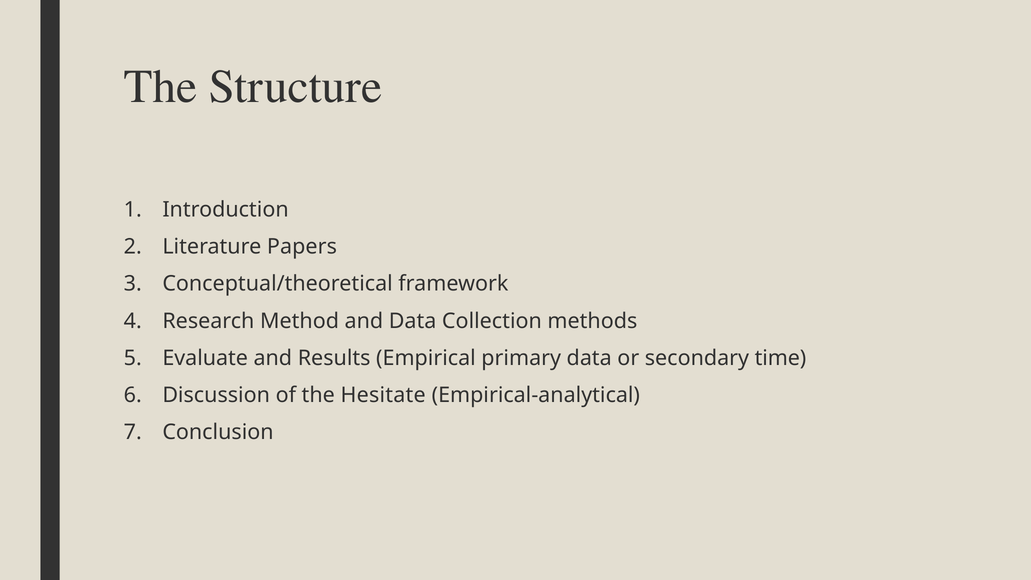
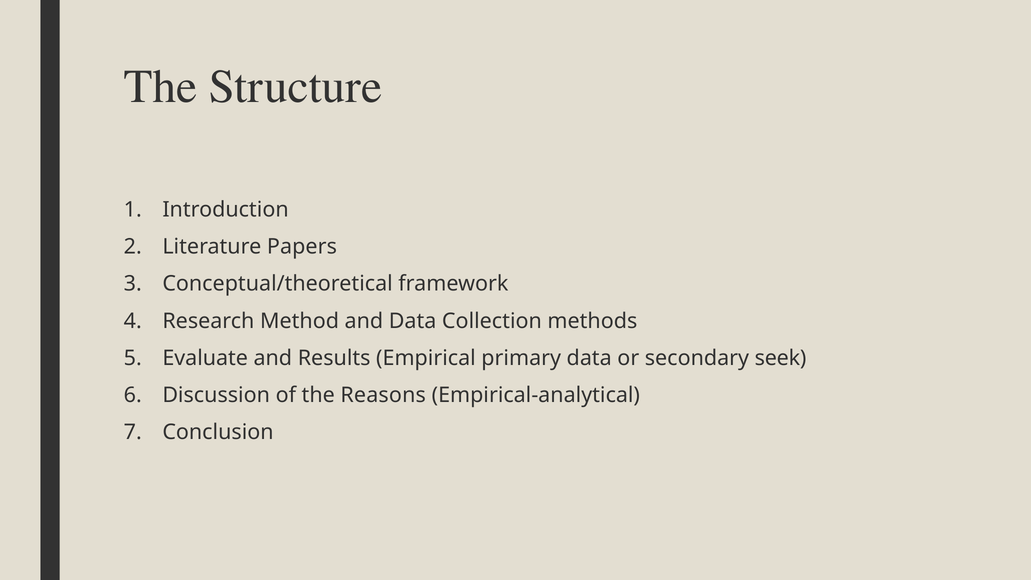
time: time -> seek (781, 358)
Hesitate: Hesitate -> Reasons (383, 395)
